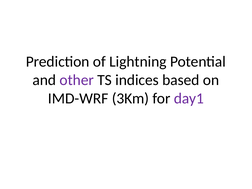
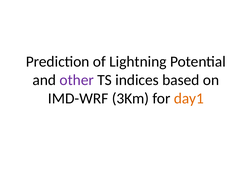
day1 colour: purple -> orange (189, 99)
